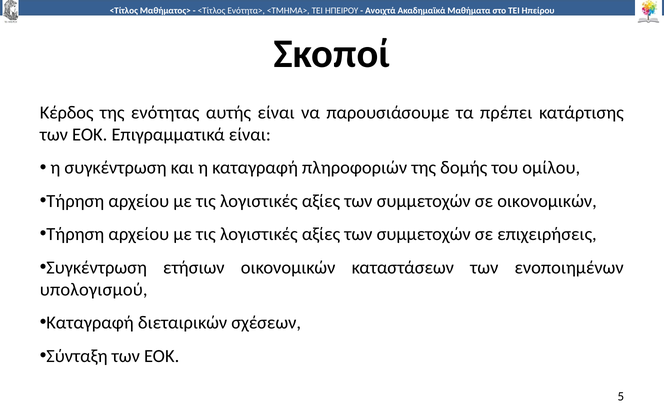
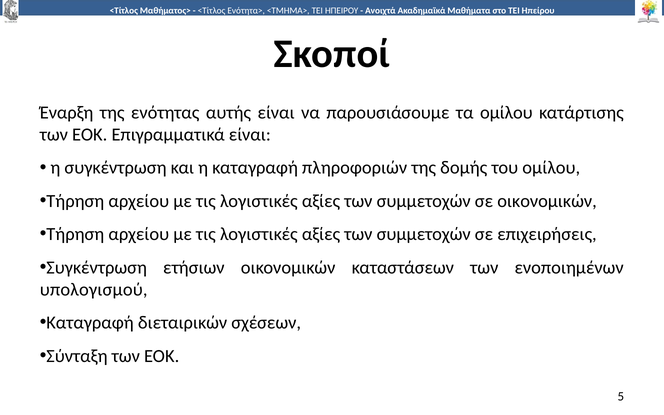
Κέρδος: Κέρδος -> Έναρξη (67, 113)
τα πρέπει: πρέπει -> ομίλου (506, 113)
